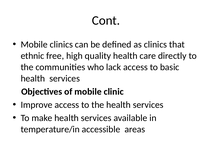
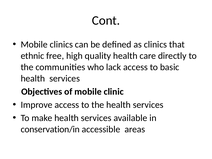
temperature/in: temperature/in -> conservation/in (50, 129)
